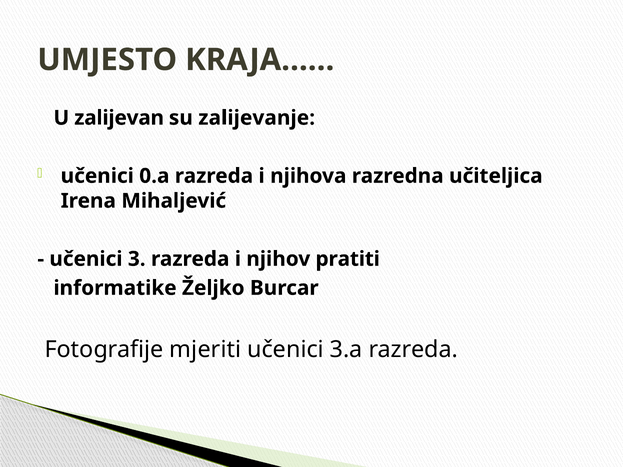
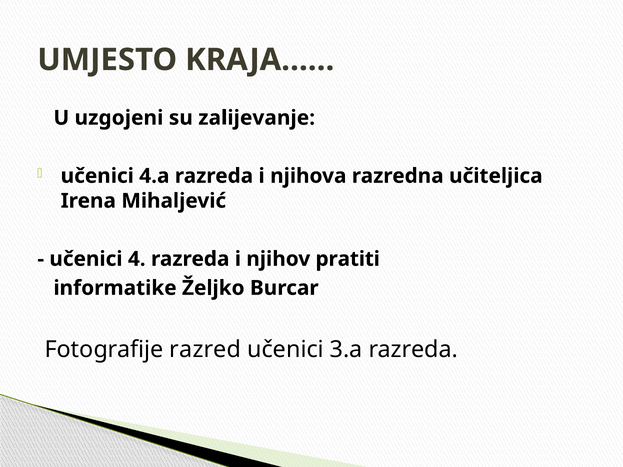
zalijevan: zalijevan -> uzgojeni (119, 118)
0.a: 0.a -> 4.a (154, 176)
3: 3 -> 4 (137, 259)
mjeriti: mjeriti -> razred (205, 350)
